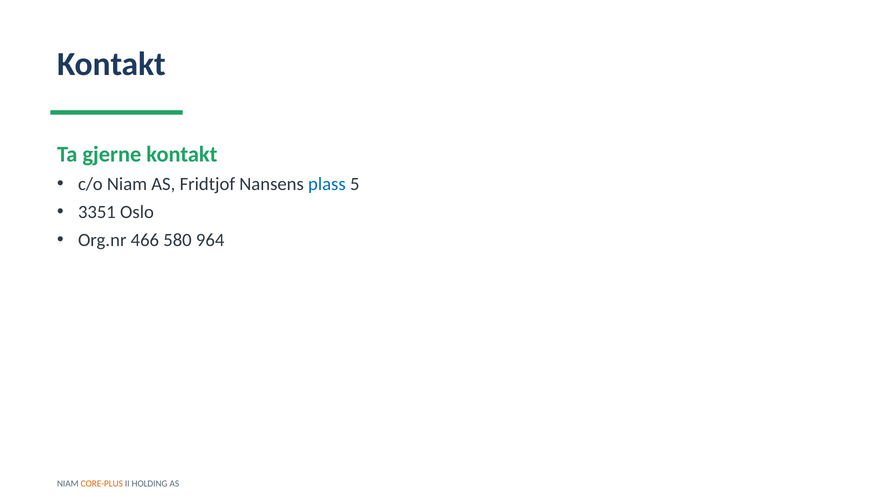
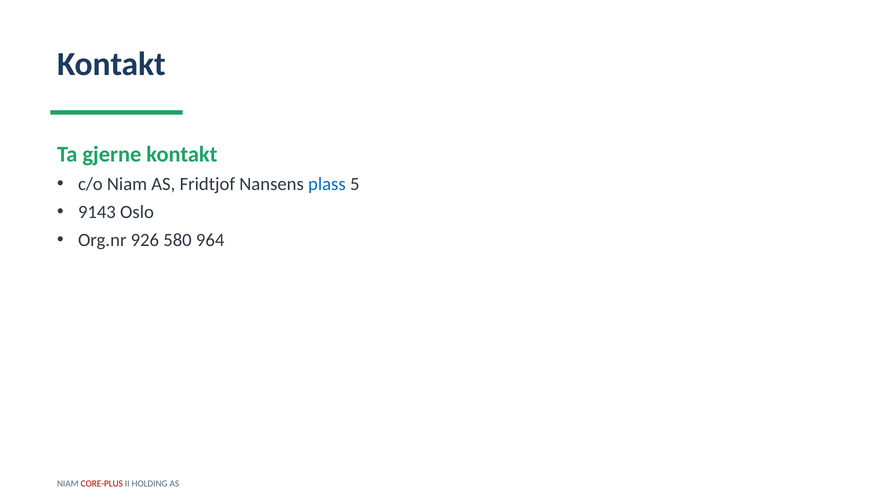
3351: 3351 -> 9143 (97, 212)
466: 466 -> 926 (145, 240)
CORE-PLUS colour: orange -> red (102, 484)
